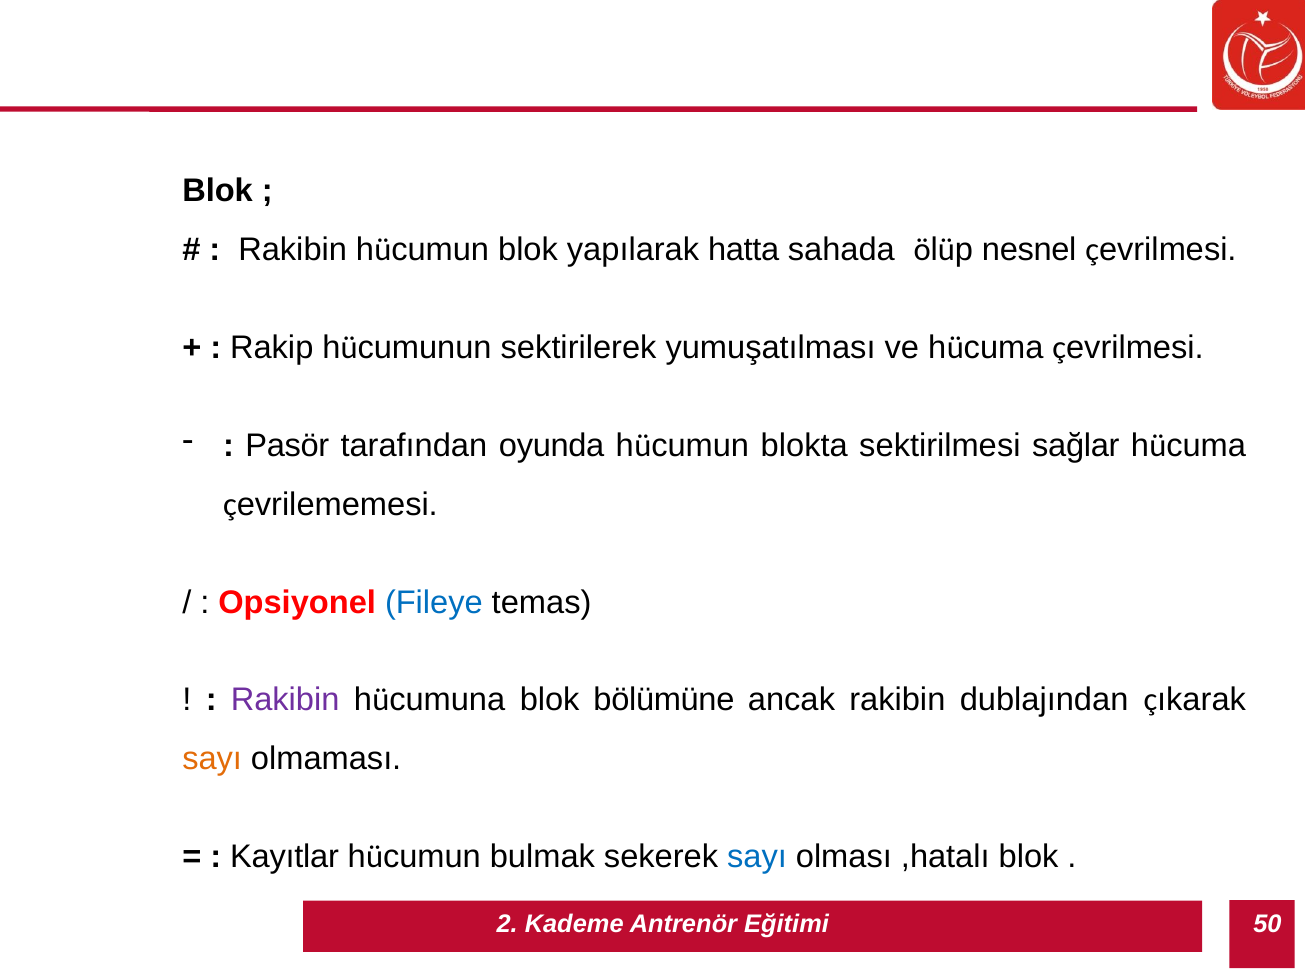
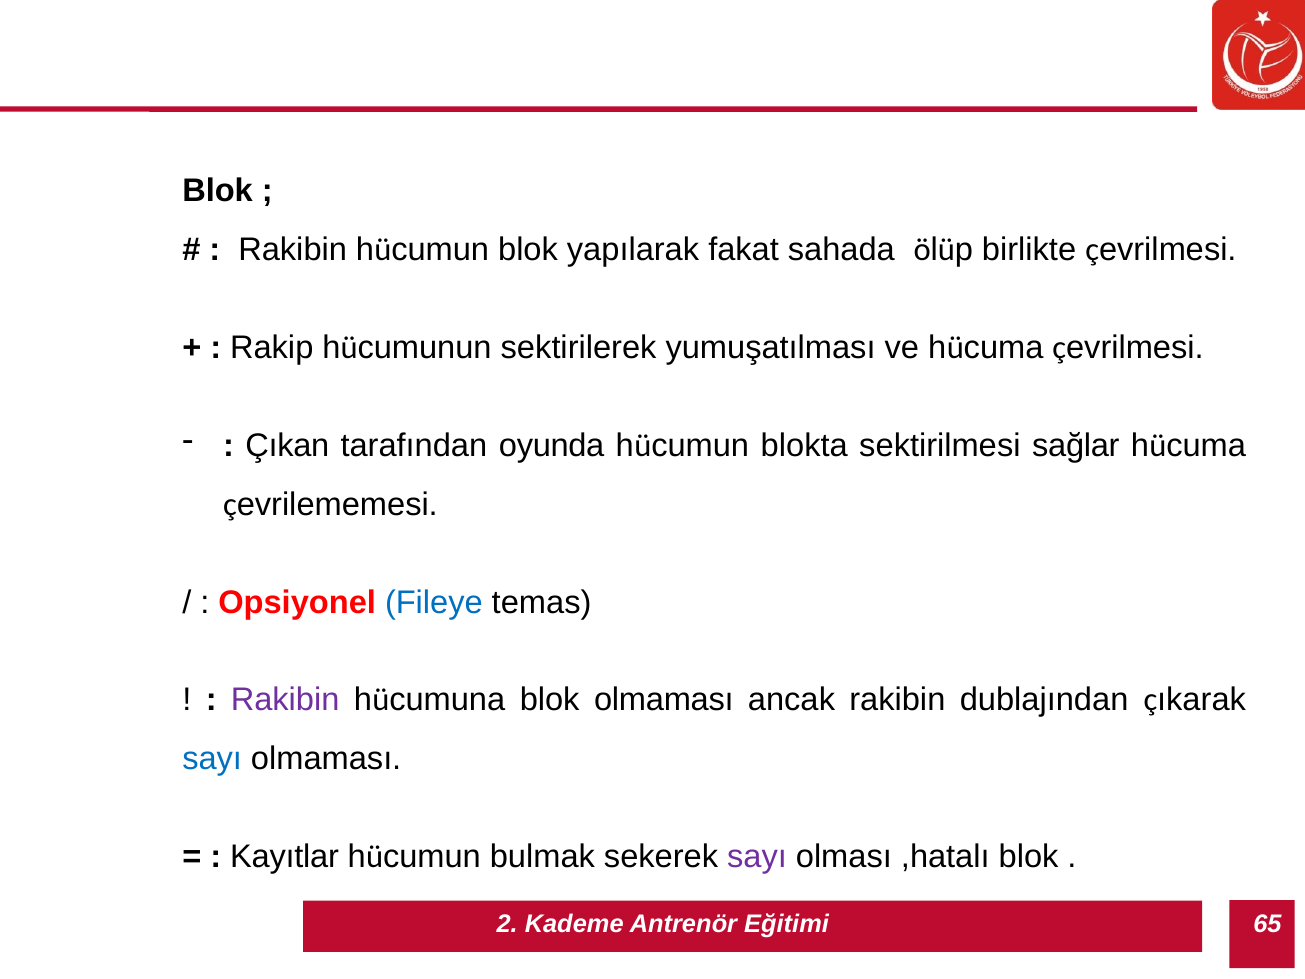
hatta: hatta -> fakat (744, 250)
nesnel: nesnel -> birlikte (1029, 250)
Pasör: Pasör -> Çıkan (287, 446)
blok bölümüne: bölümüne -> olmaması (664, 700)
sayı colour: orange -> blue (212, 759)
sayı colour: blue -> purple (757, 857)
50: 50 -> 65 (1267, 923)
